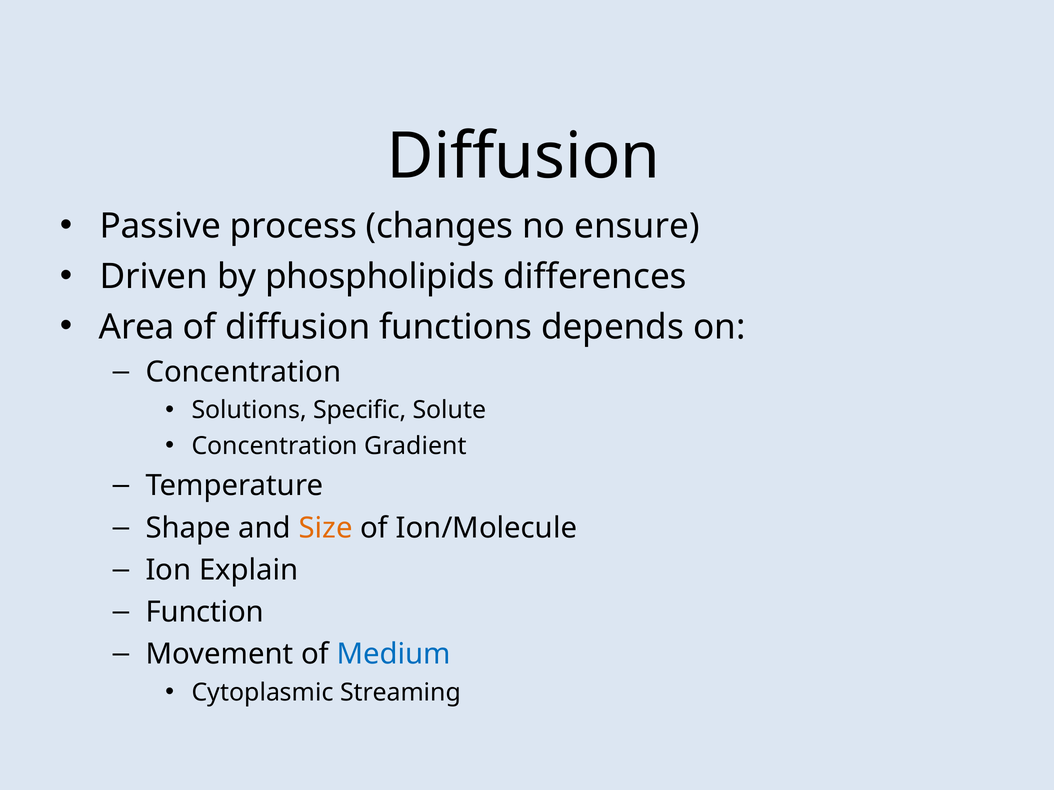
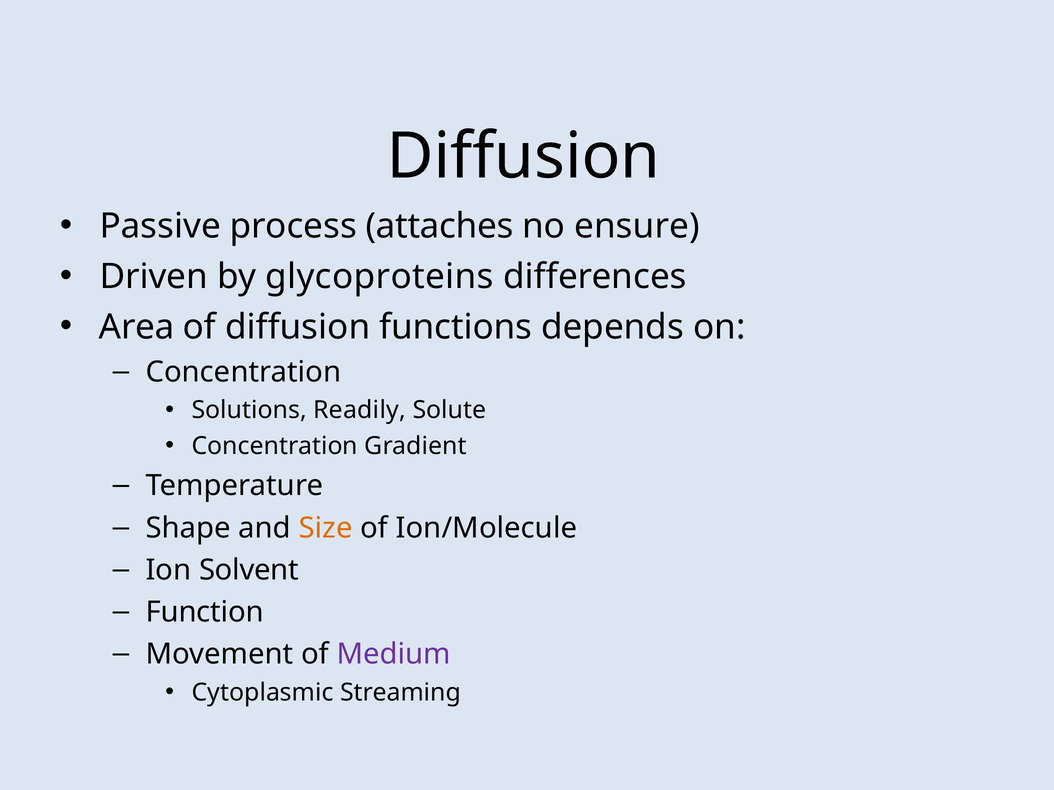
changes: changes -> attaches (440, 226)
phospholipids: phospholipids -> glycoproteins (380, 277)
Specific: Specific -> Readily (360, 410)
Explain: Explain -> Solvent (249, 570)
Medium colour: blue -> purple (394, 655)
